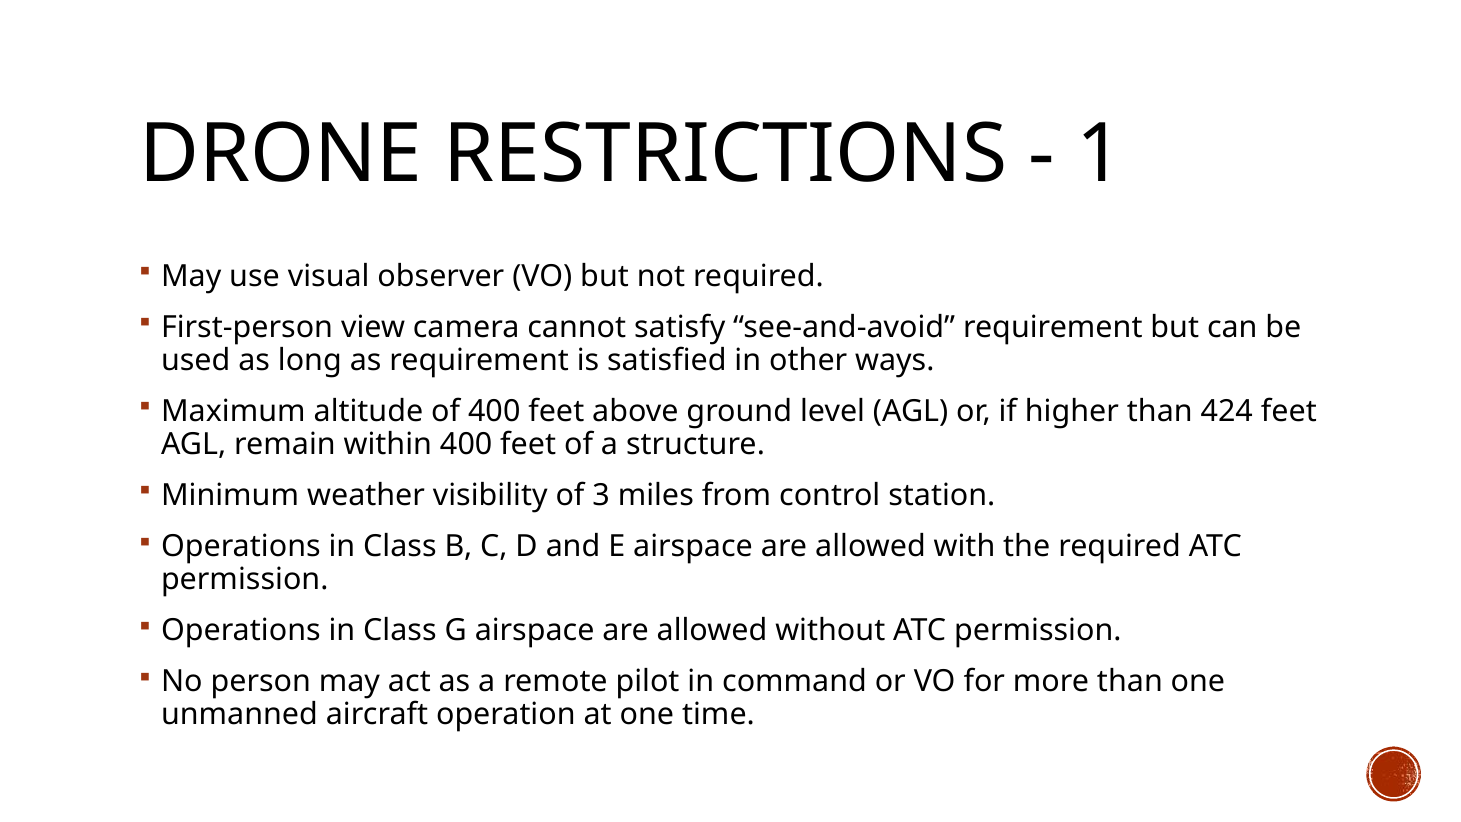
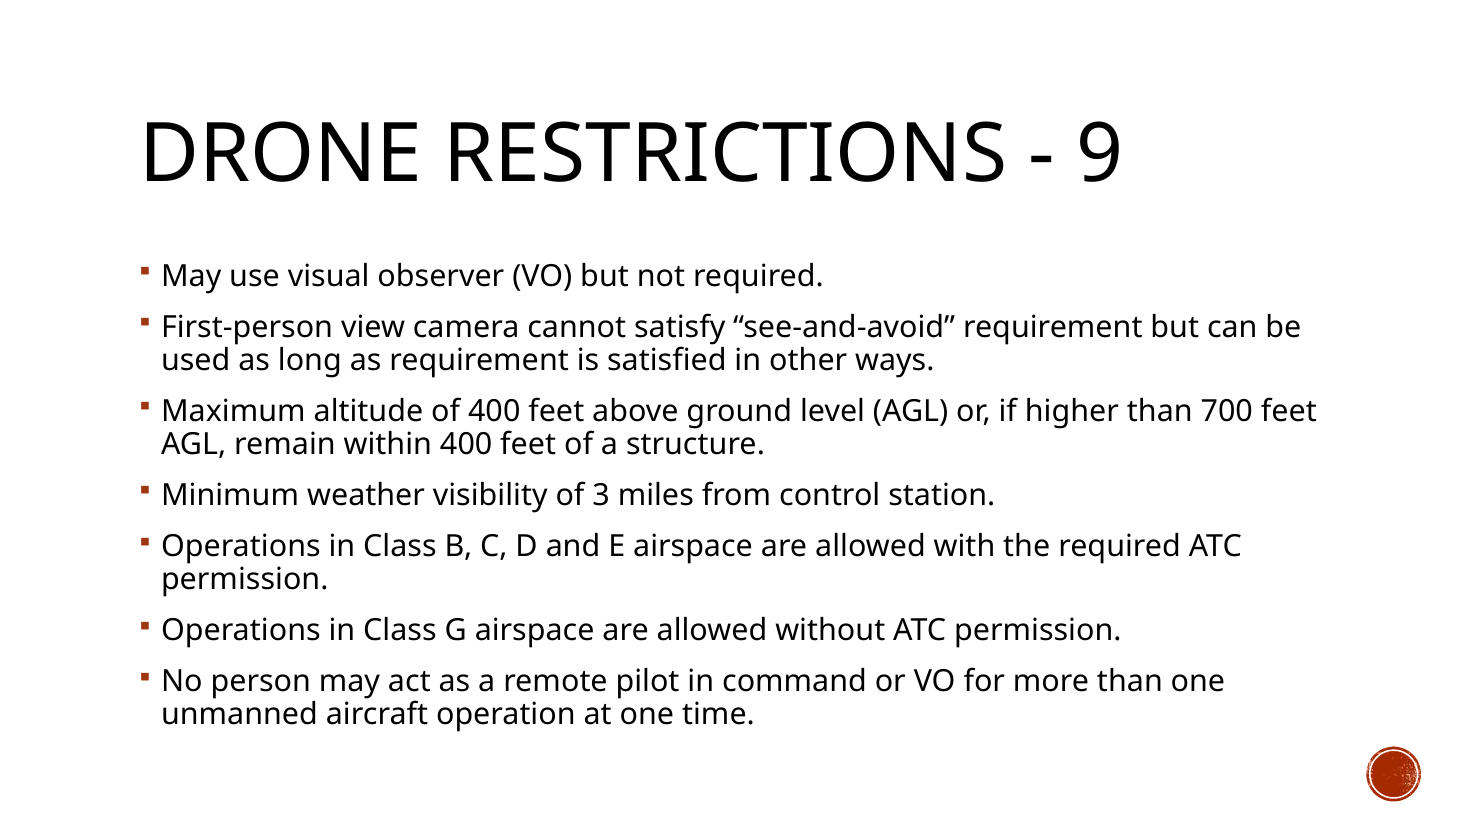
1: 1 -> 9 (1100, 154)
424: 424 -> 700 (1227, 411)
